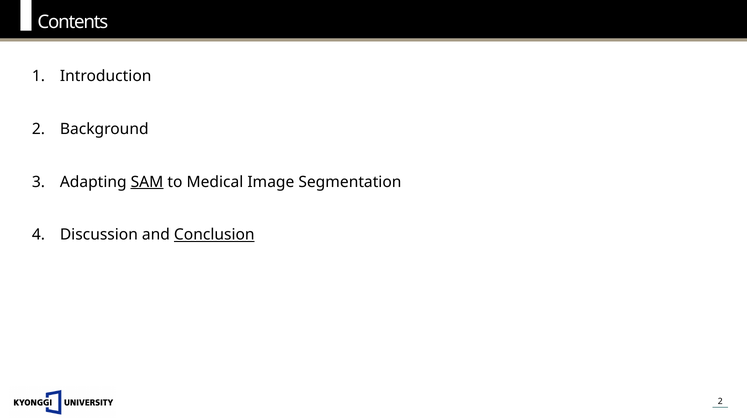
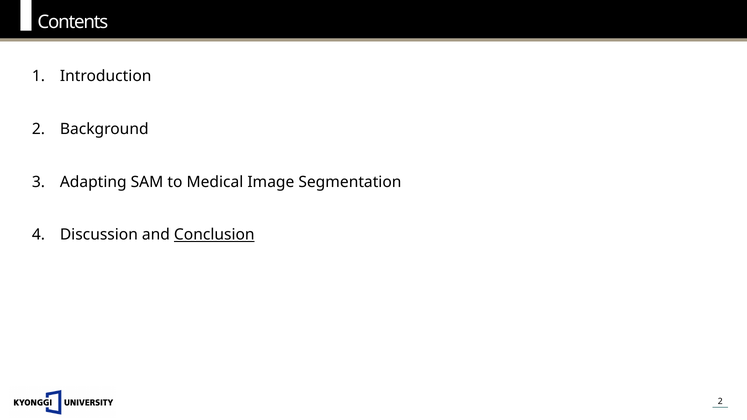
SAM underline: present -> none (147, 182)
